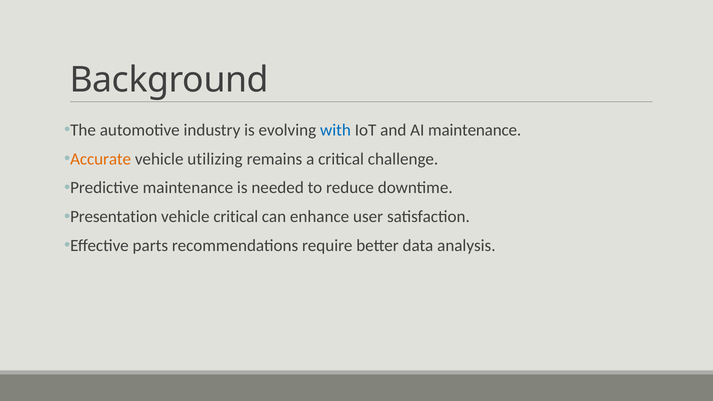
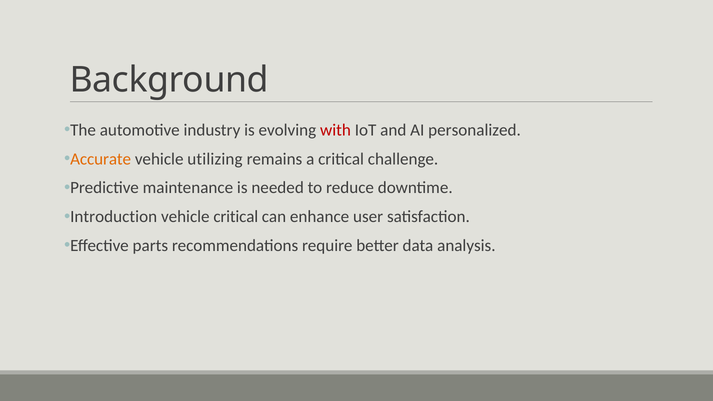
with colour: blue -> red (336, 130)
AI maintenance: maintenance -> personalized (475, 130)
Presentation: Presentation -> Introduction (114, 217)
